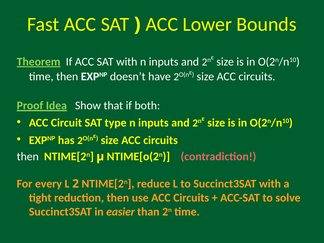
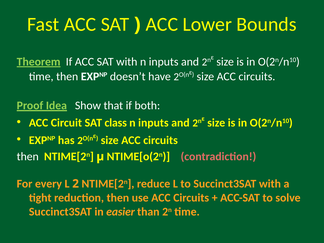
type: type -> class (116, 123)
